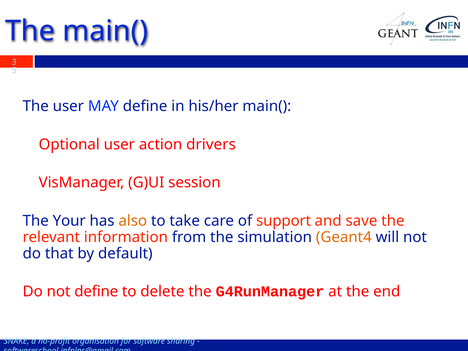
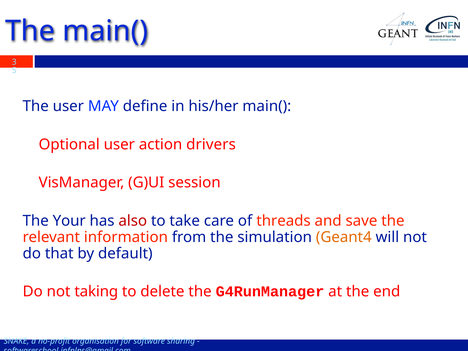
also colour: orange -> red (133, 221)
support: support -> threads (284, 221)
not define: define -> taking (96, 292)
